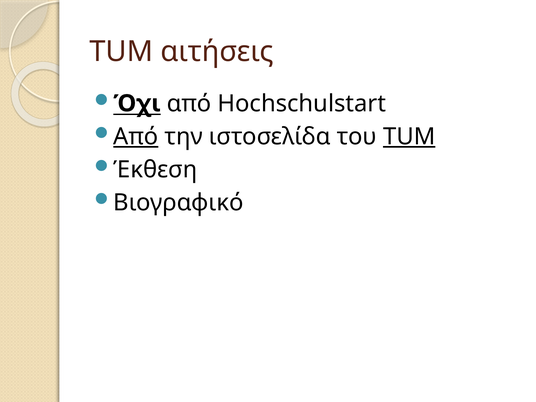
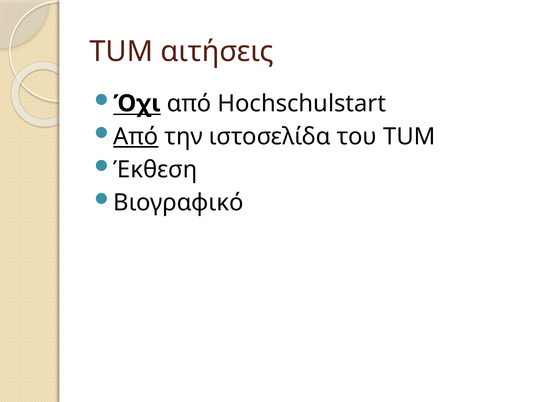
TUM underline: present -> none (409, 137)
